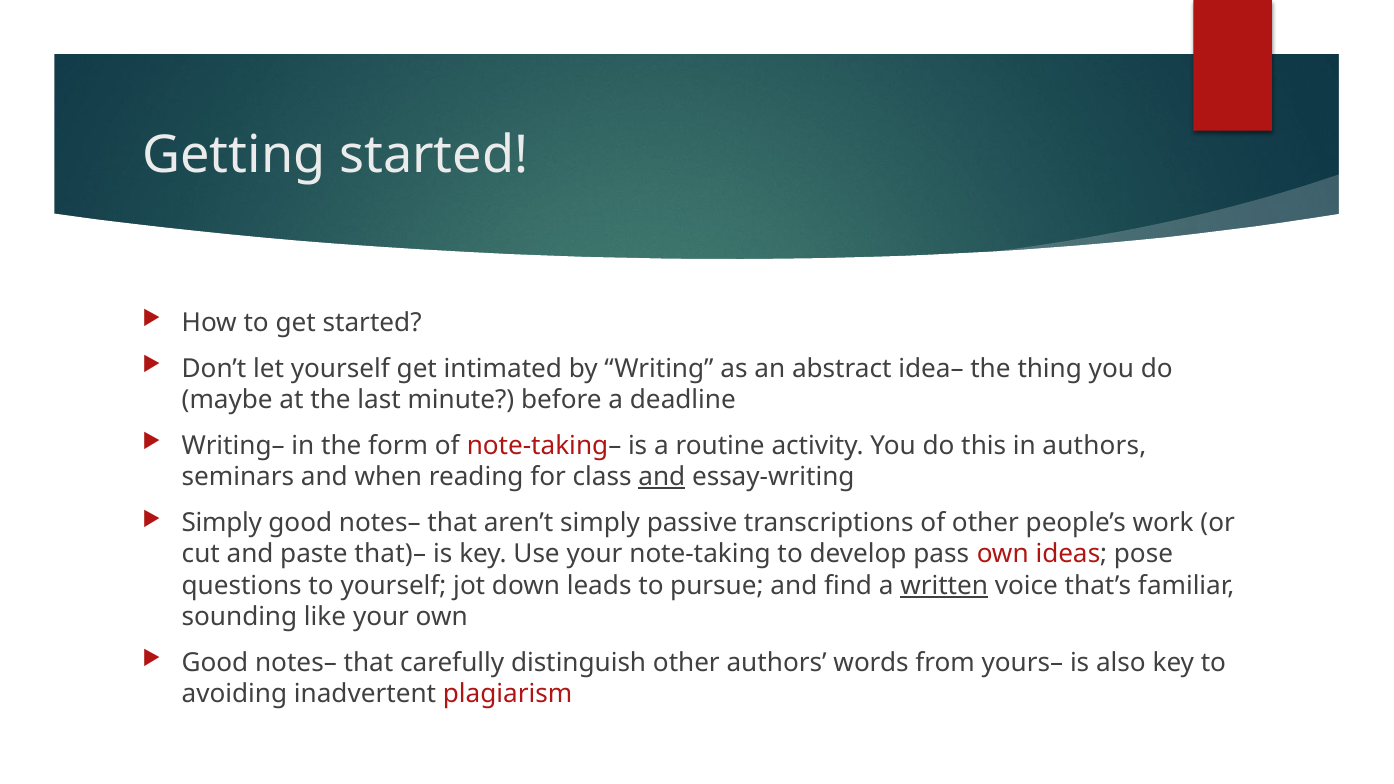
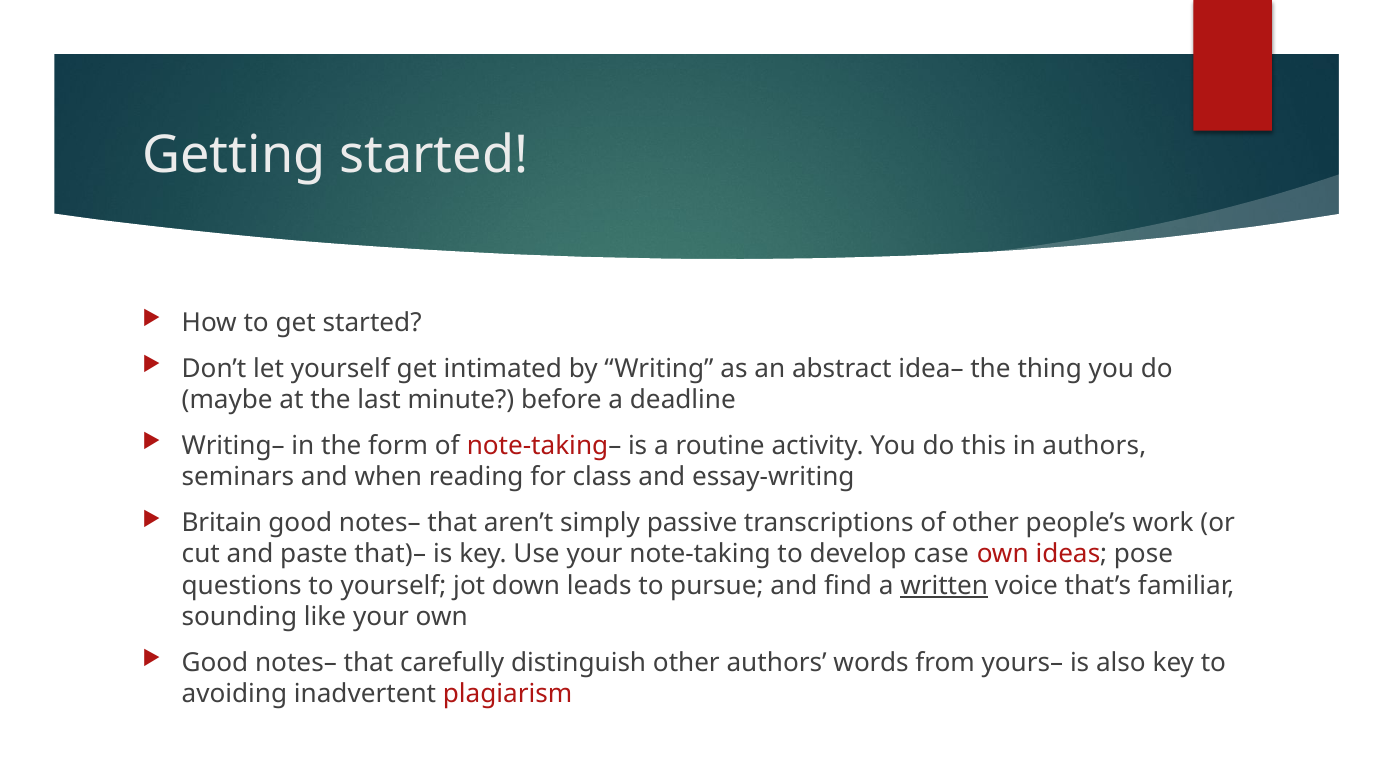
and underline: present -> none (662, 477)
Simply: Simply -> Britain (222, 523)
pass: pass -> case (941, 554)
